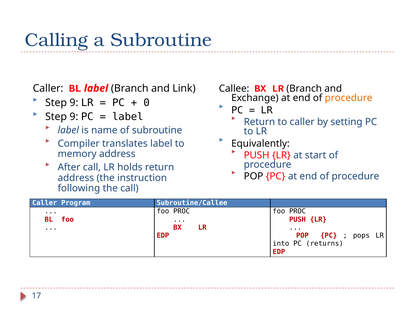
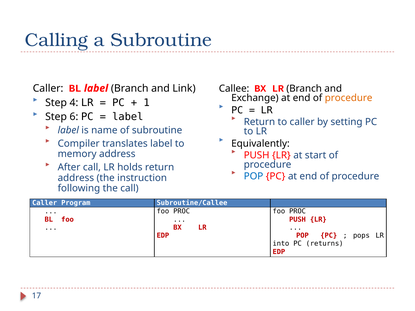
9: 9 -> 4 (74, 103)
0: 0 -> 1 (147, 103)
9: 9 -> 6 (74, 117)
POP colour: black -> blue (254, 176)
